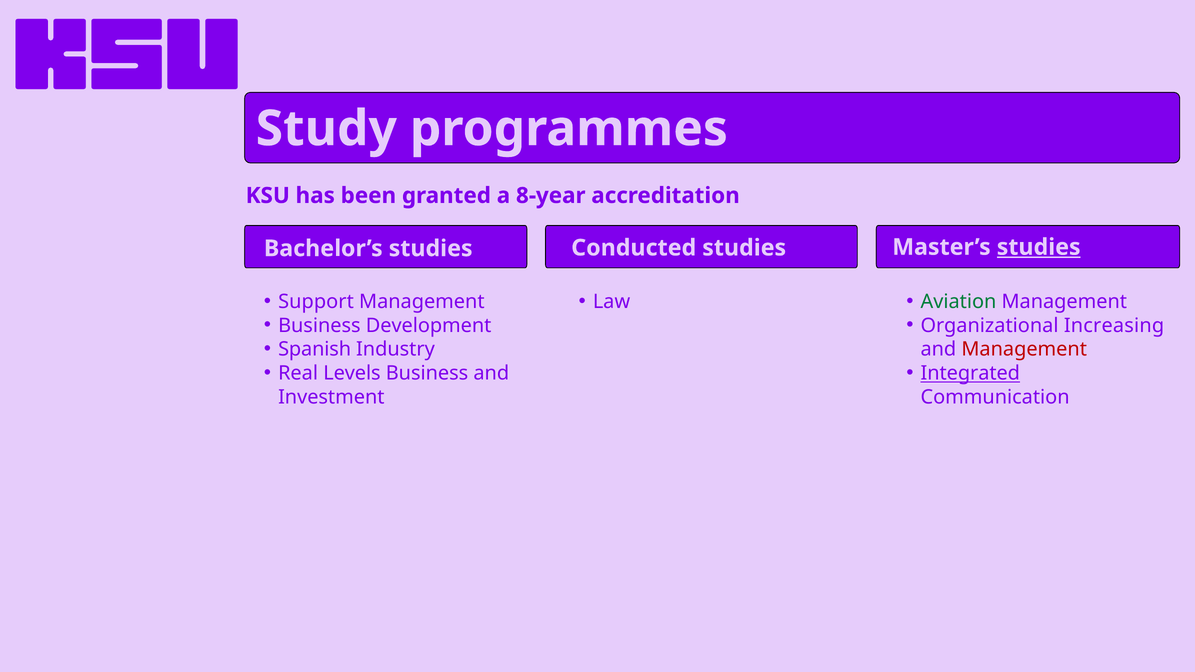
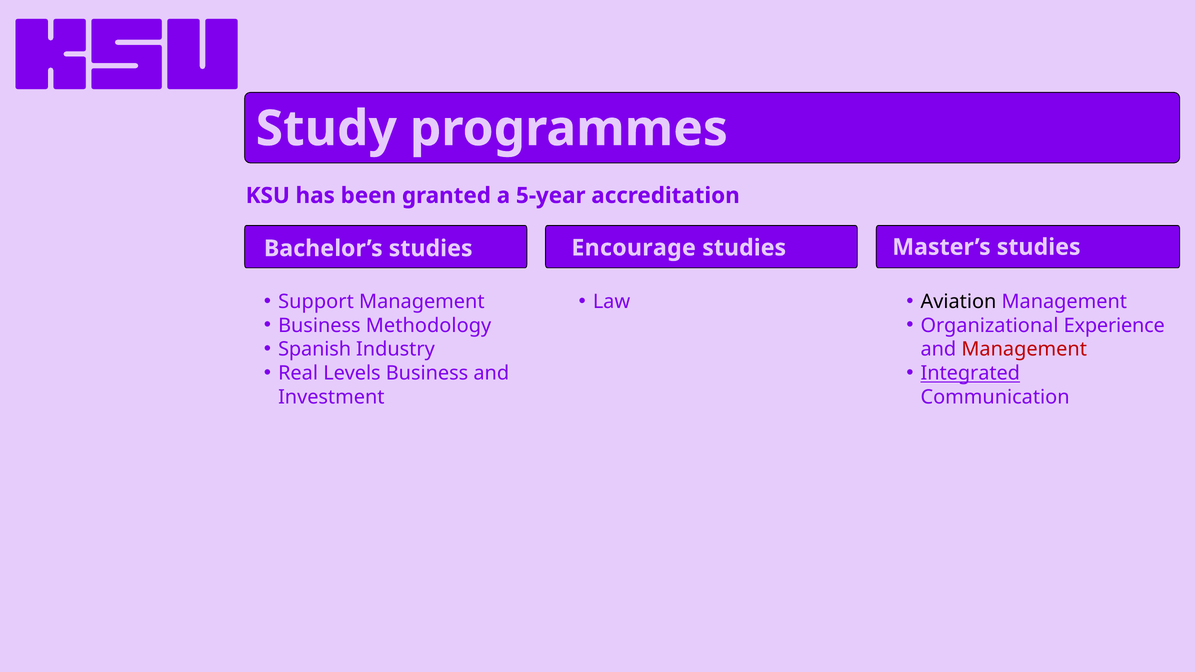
8-year: 8-year -> 5-year (551, 196)
Conducted: Conducted -> Encourage (634, 248)
studies underline: present -> none (1039, 247)
Aviation colour: green -> black (958, 302)
Development: Development -> Methodology (429, 326)
Increasing: Increasing -> Experience (1114, 326)
